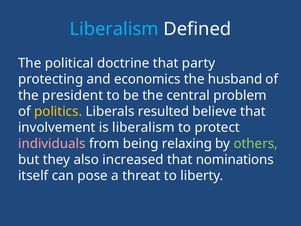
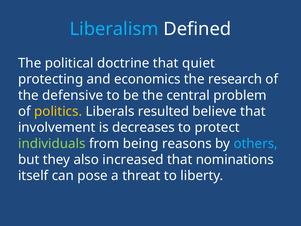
party: party -> quiet (199, 63)
husband: husband -> research (235, 79)
president: president -> defensive (73, 95)
is liberalism: liberalism -> decreases (143, 127)
individuals colour: pink -> light green (52, 143)
relaxing: relaxing -> reasons (187, 143)
others colour: light green -> light blue (256, 143)
